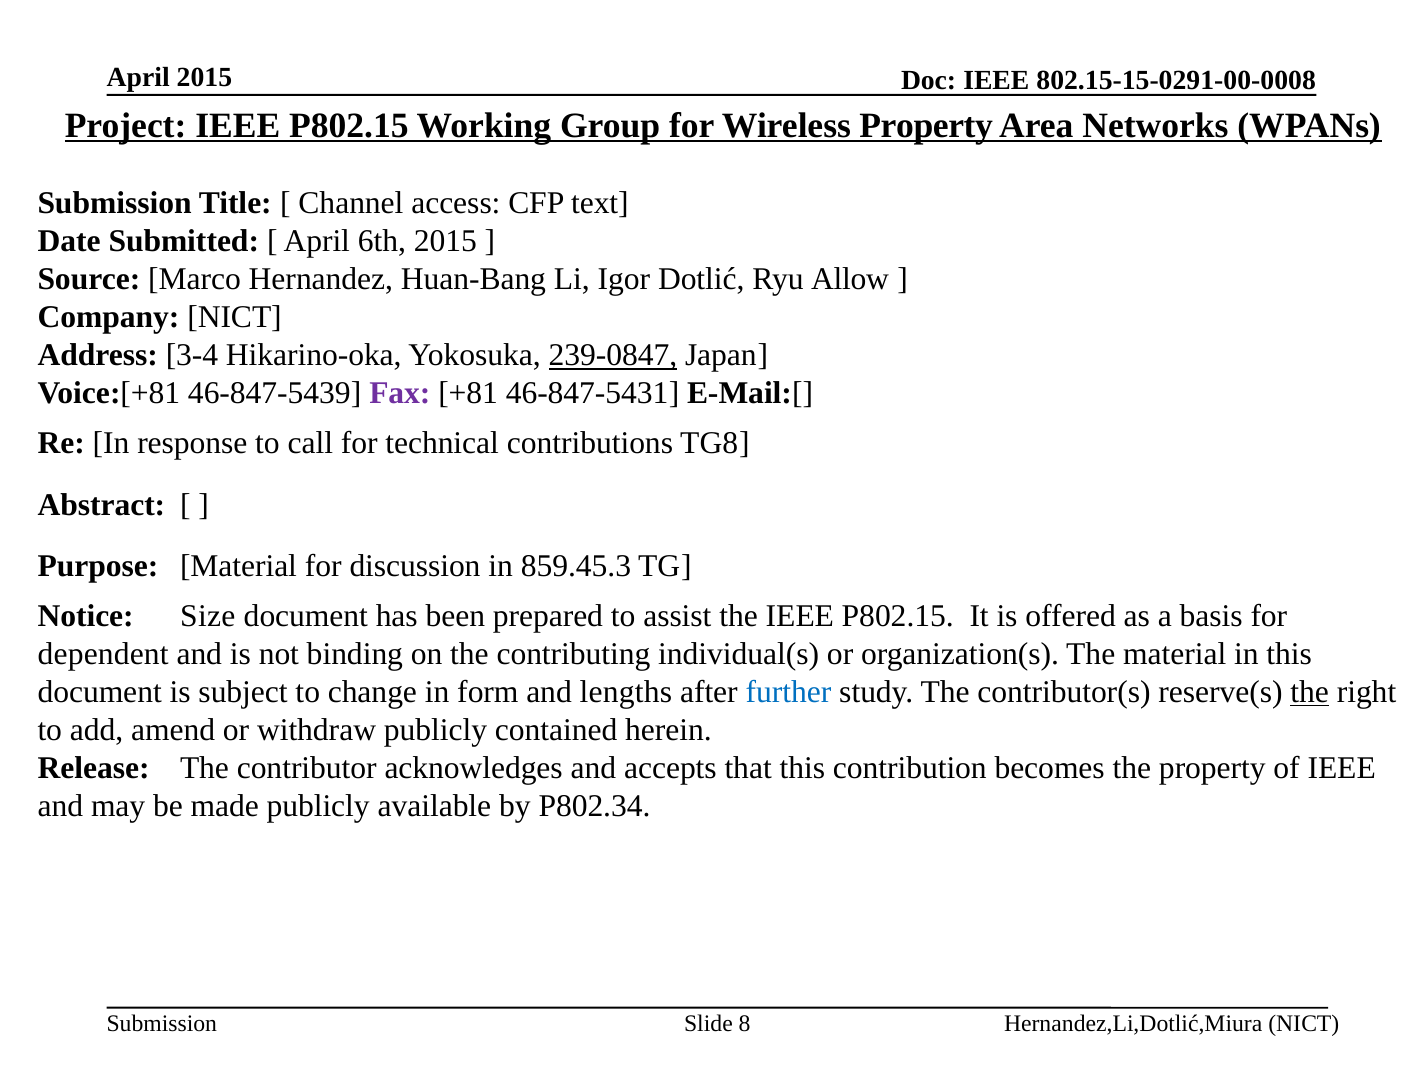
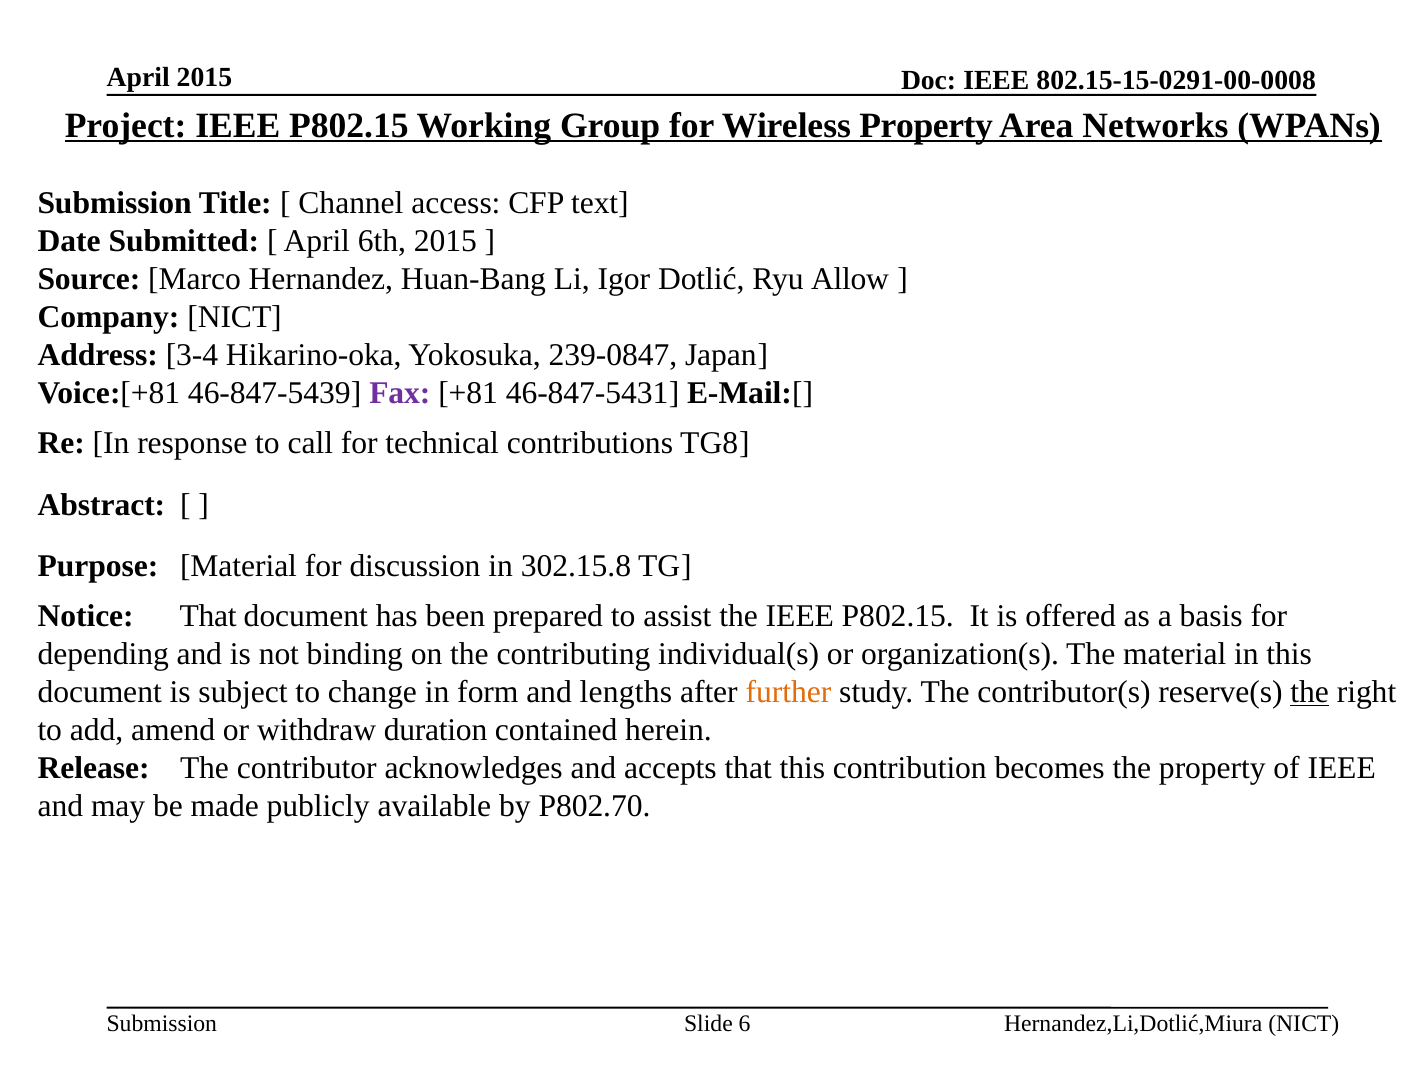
239-0847 underline: present -> none (613, 355)
859.45.3: 859.45.3 -> 302.15.8 (576, 566)
Notice Size: Size -> That (208, 616)
dependent: dependent -> depending (103, 654)
further colour: blue -> orange (789, 692)
withdraw publicly: publicly -> duration (436, 730)
P802.34: P802.34 -> P802.70 (594, 806)
8: 8 -> 6 (745, 1024)
